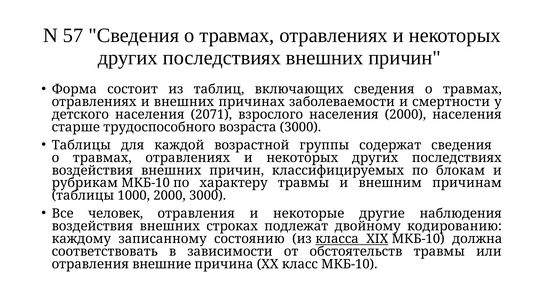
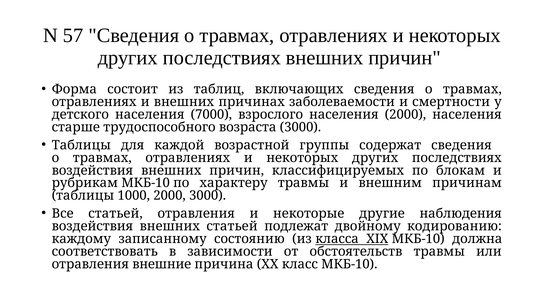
2071: 2071 -> 7000 (211, 115)
Все человек: человек -> статьей (115, 213)
внешних строках: строках -> статьей (232, 226)
